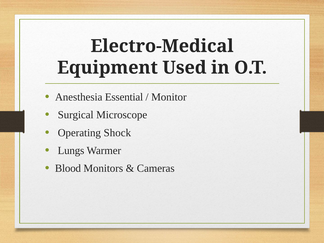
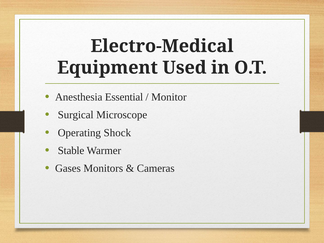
Lungs: Lungs -> Stable (71, 151)
Blood: Blood -> Gases (68, 168)
